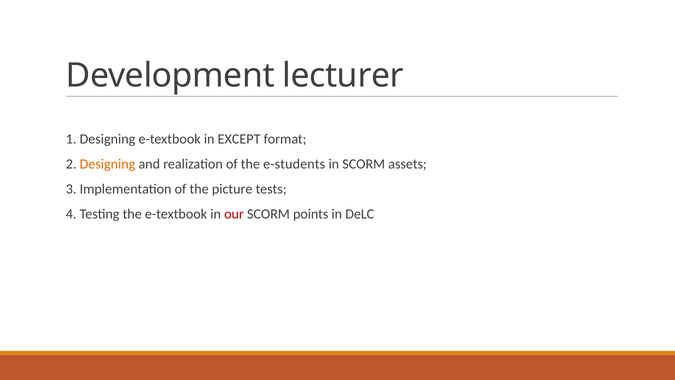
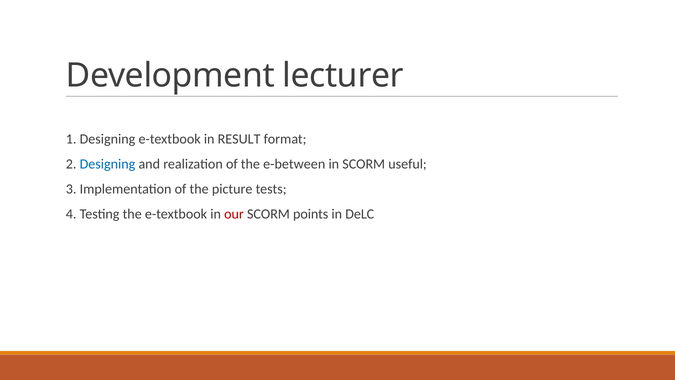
EXCEPT: EXCEPT -> RESULT (239, 139)
Designing colour: orange -> blue (107, 164)
e-students: e-students -> e-between (294, 164)
assets: assets -> useful (408, 164)
